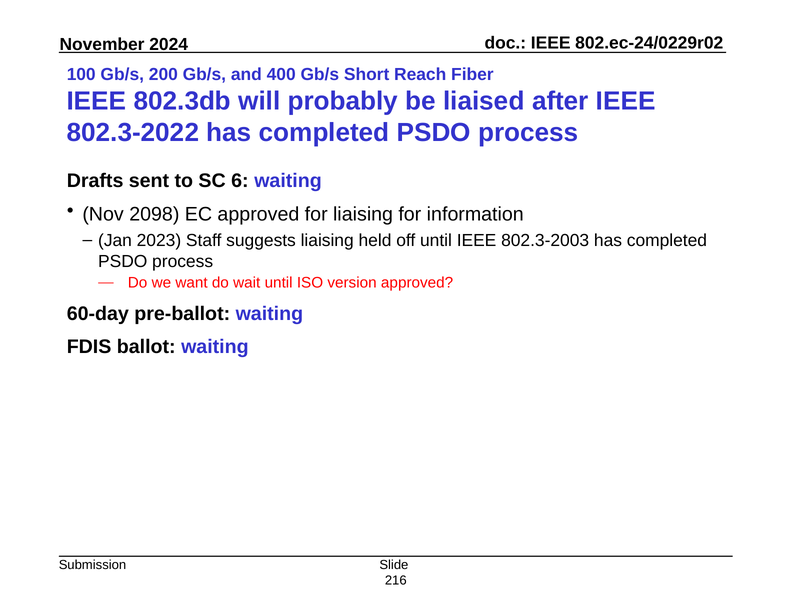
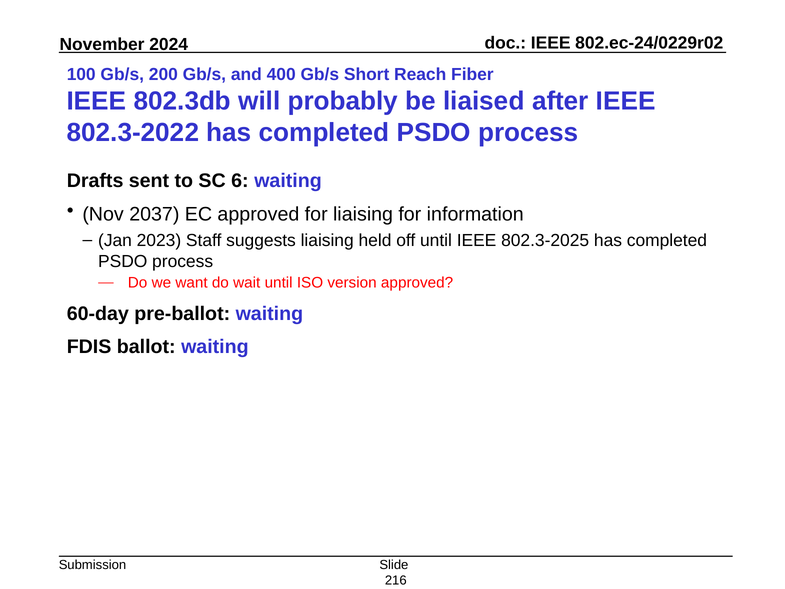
2098: 2098 -> 2037 (154, 214)
802.3-2003: 802.3-2003 -> 802.3-2025 (545, 240)
